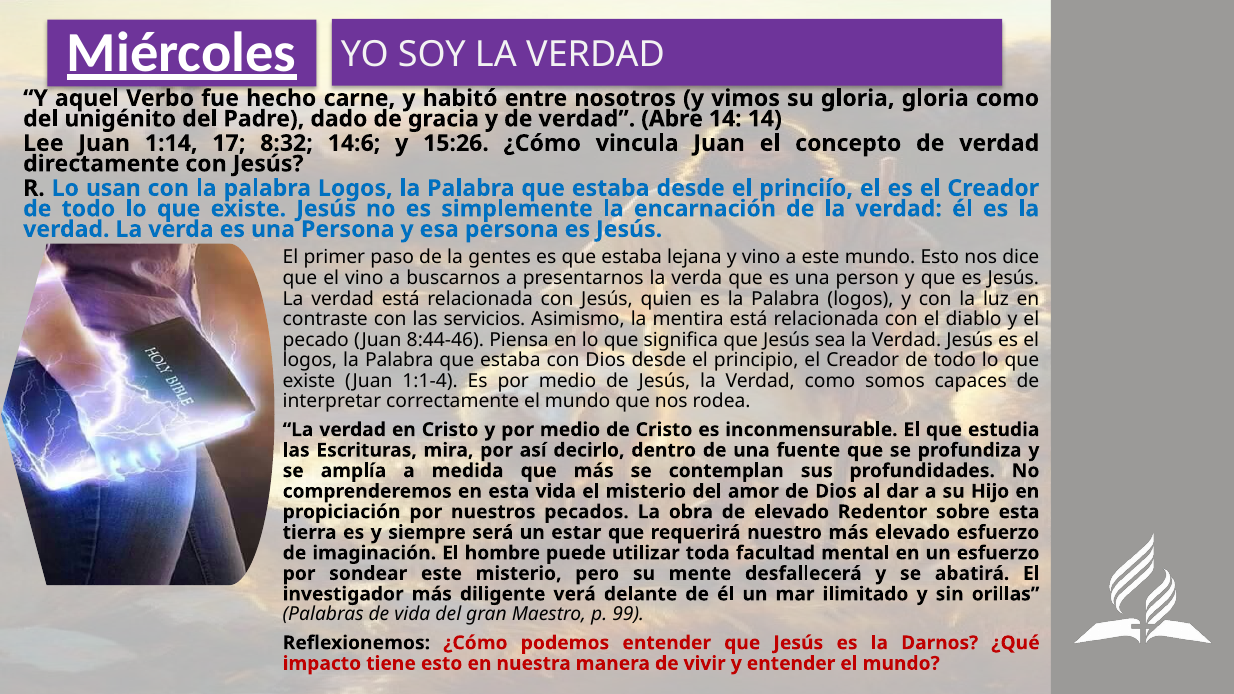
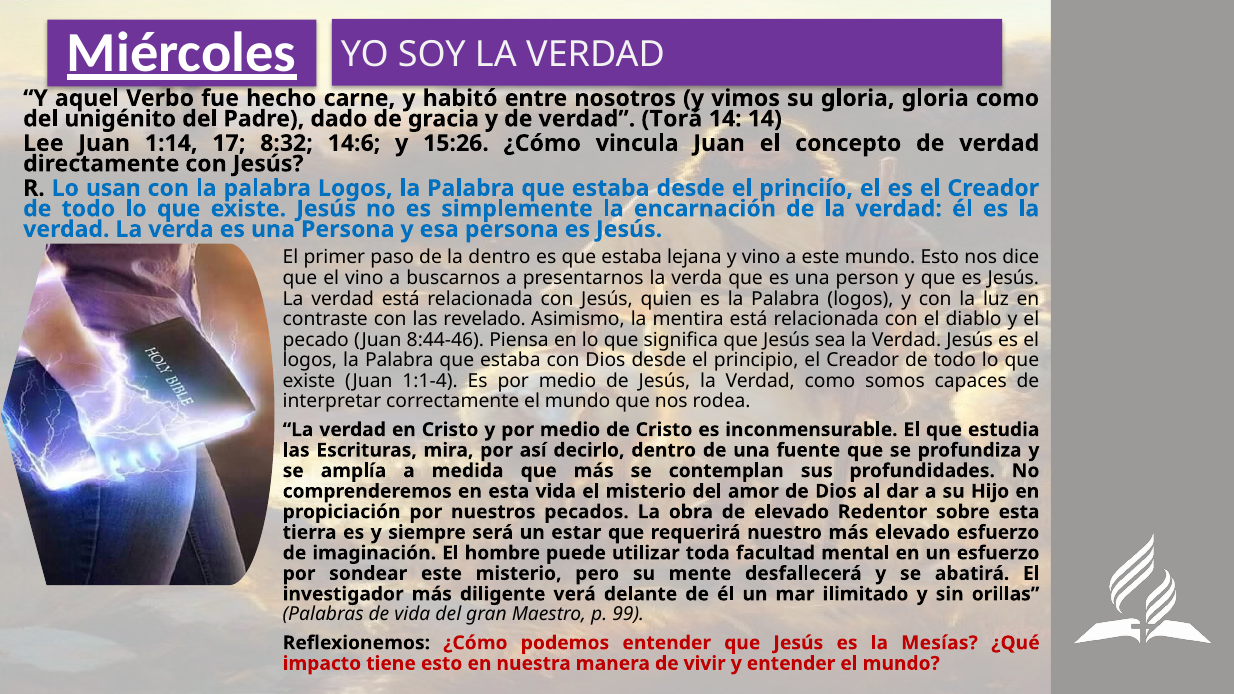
Abre: Abre -> Torá (672, 119)
la gentes: gentes -> dentro (500, 258)
servicios: servicios -> revelado (485, 319)
Darnos: Darnos -> Mesías (940, 643)
